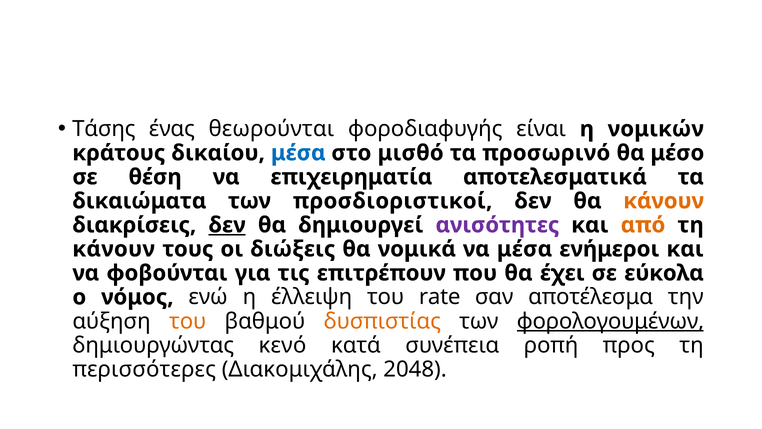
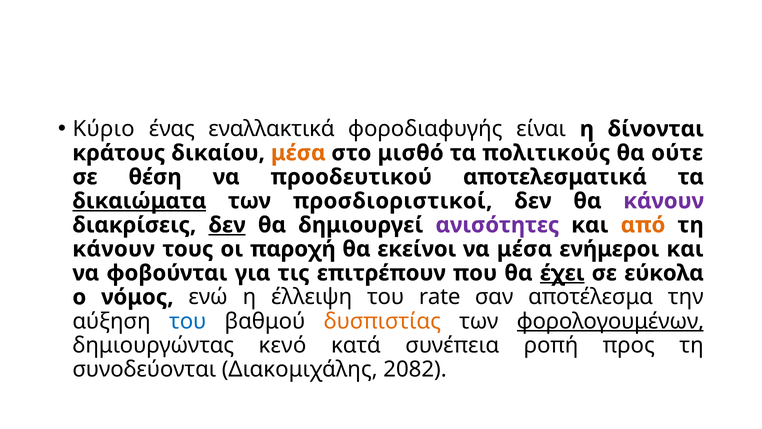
Τάσης: Τάσης -> Κύριο (104, 129)
θεωρούνται: θεωρούνται -> εναλλακτικά (272, 129)
νομικών: νομικών -> δίνονται (656, 129)
μέσα colour: blue -> orange (298, 153)
προσωρινό: προσωρινό -> πολιτικούς (546, 153)
μέσο: μέσο -> ούτε (677, 153)
επιχειρηματία: επιχειρηματία -> προοδευτικού (351, 177)
δικαιώματα underline: none -> present (139, 201)
κάνουν colour: orange -> purple (664, 201)
διώξεις: διώξεις -> παροχή (293, 249)
νομικά: νομικά -> εκείνοι (417, 249)
έχει underline: none -> present (562, 273)
του colour: orange -> blue (188, 321)
περισσότερες: περισσότερες -> συνοδεύονται (144, 369)
2048: 2048 -> 2082 (415, 369)
